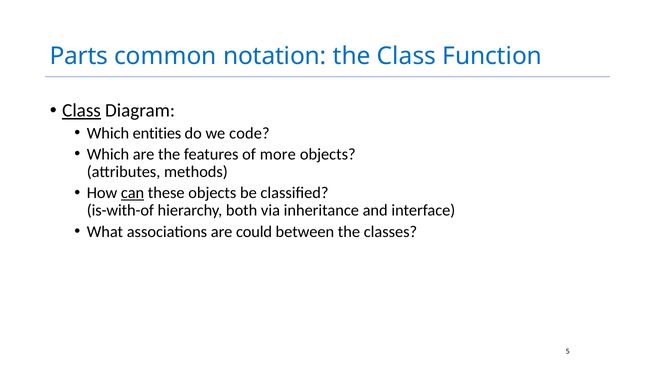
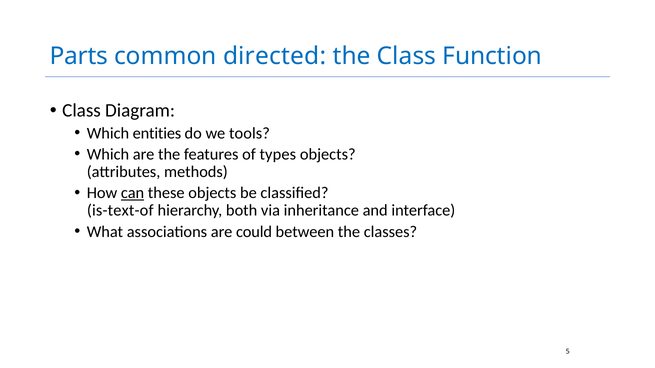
notation: notation -> directed (275, 56)
Class underline: present -> none (82, 111)
code: code -> tools (249, 133)
more: more -> types (278, 154)
is-with-of: is-with-of -> is-text-of (120, 211)
